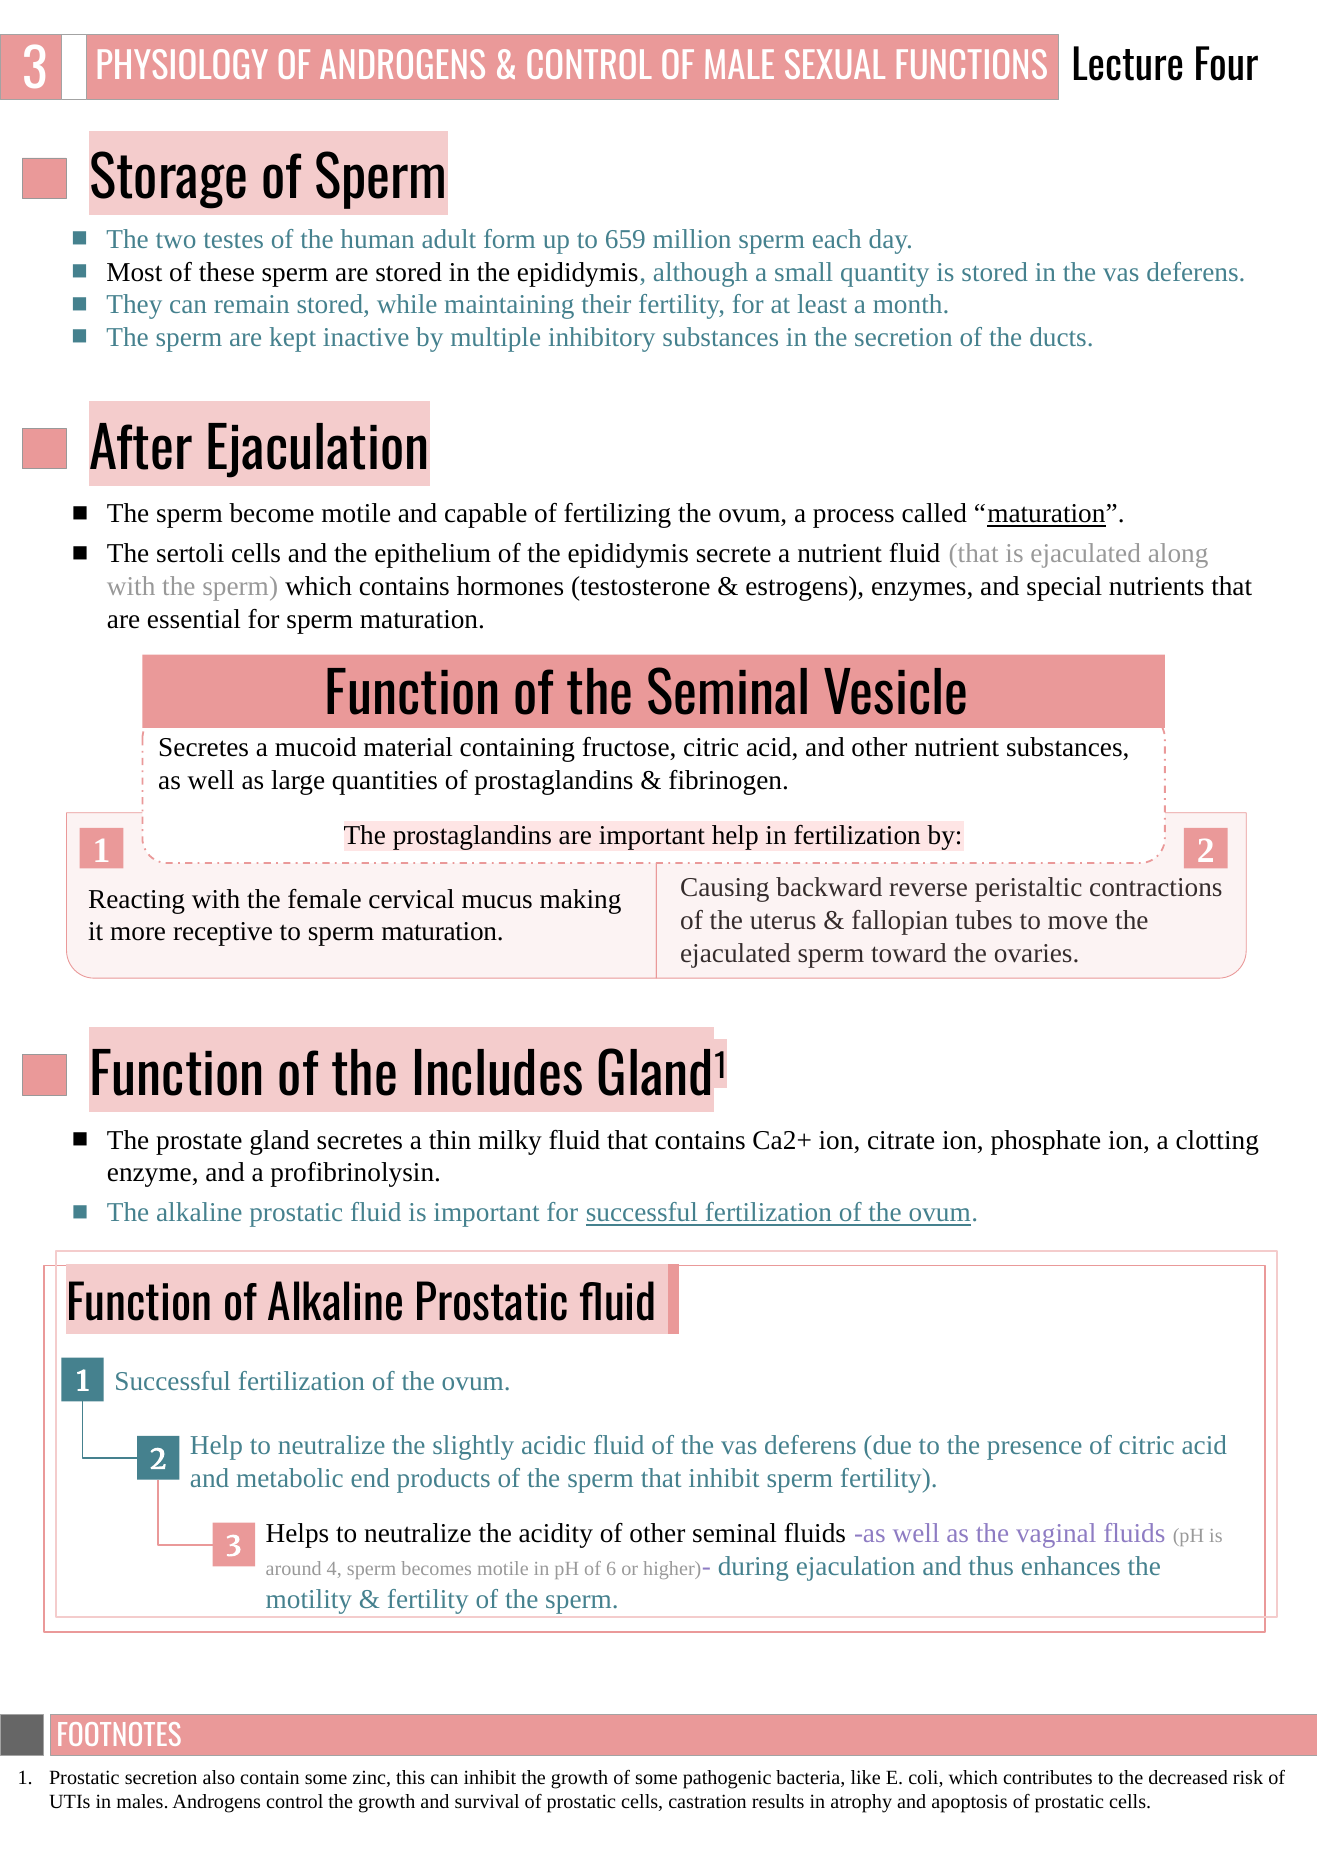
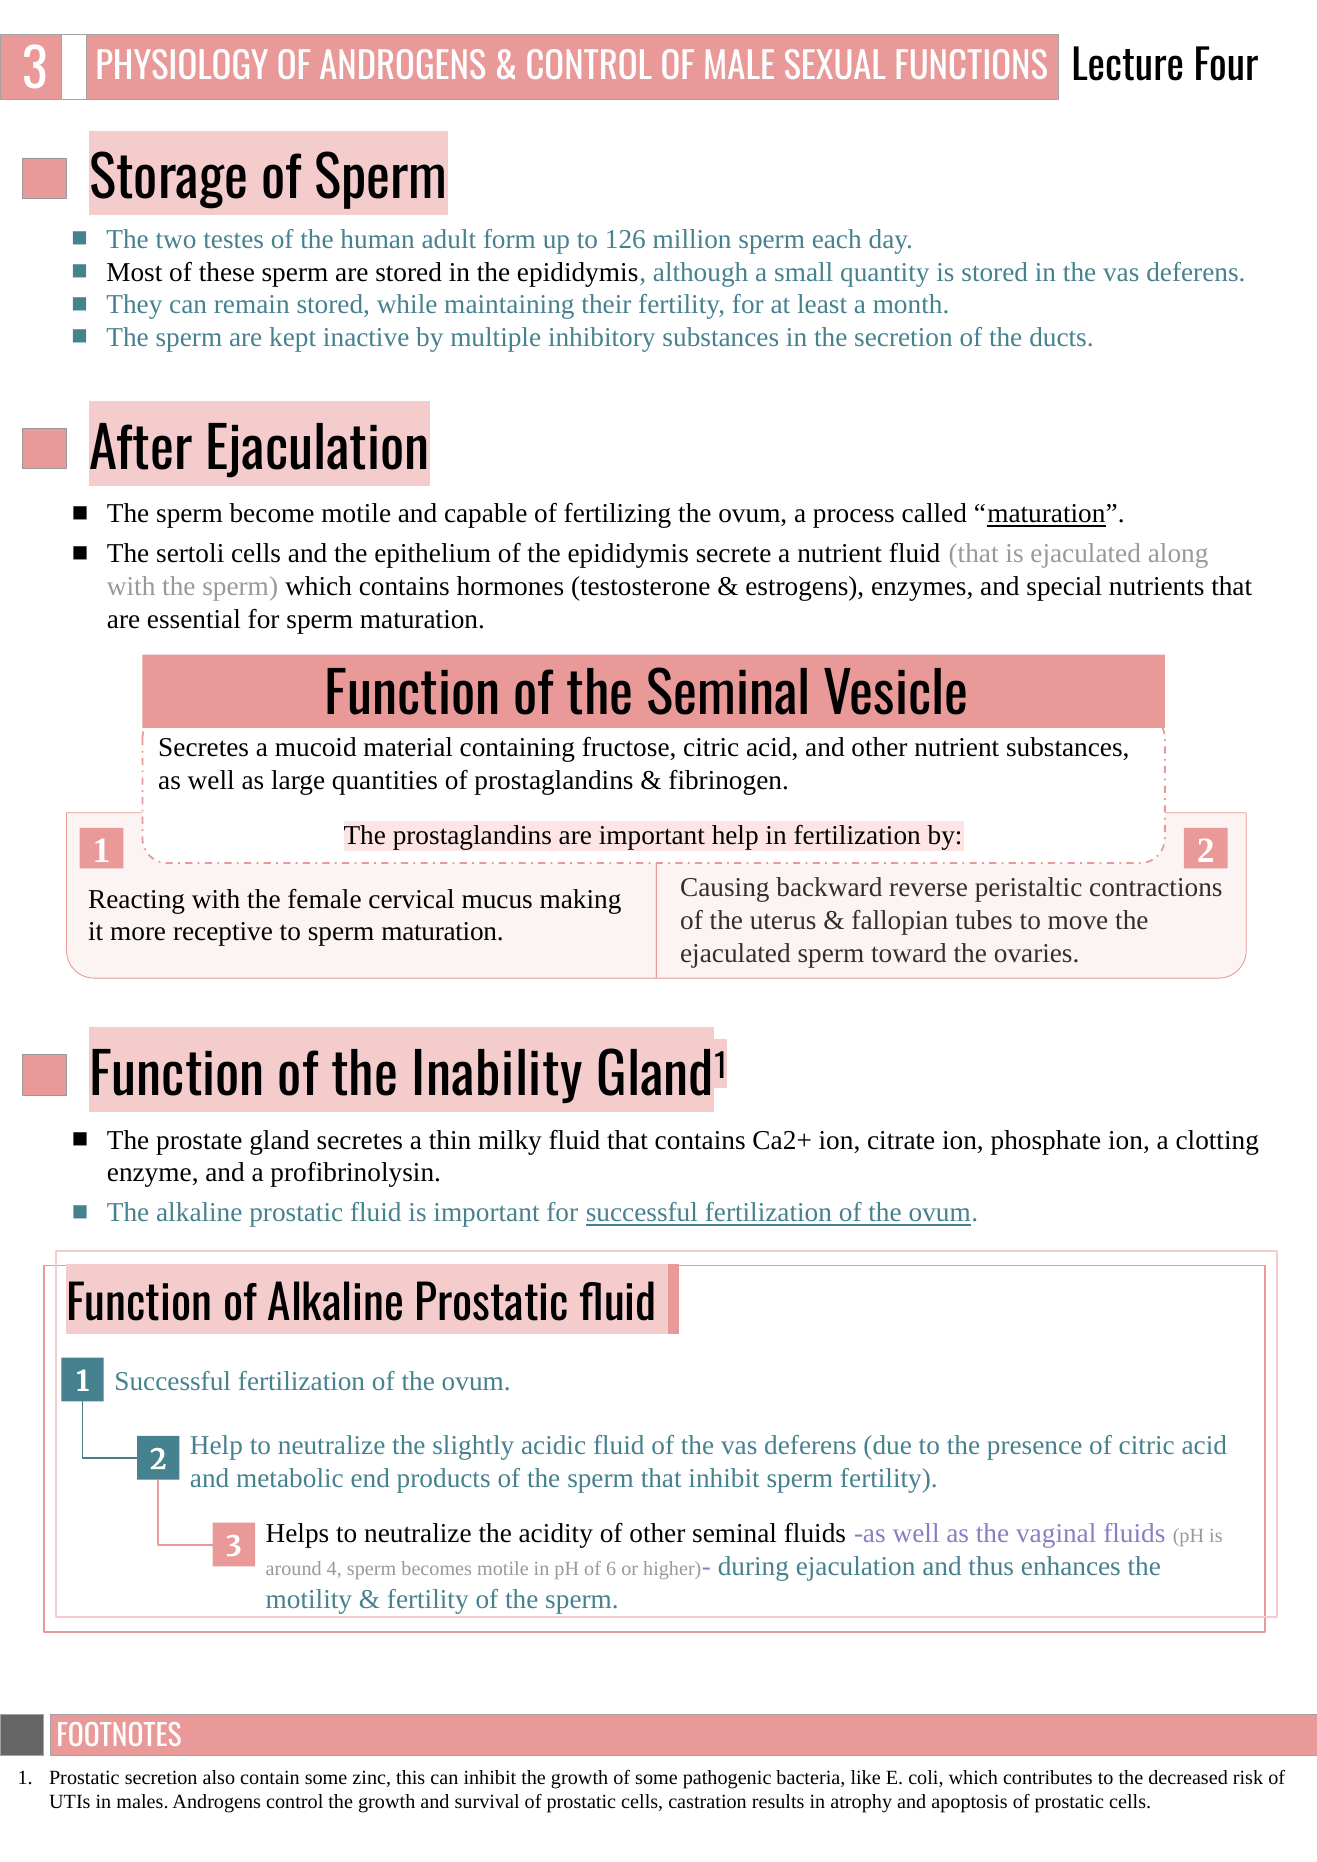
659: 659 -> 126 (625, 239)
Includes: Includes -> Inability (497, 1077)
